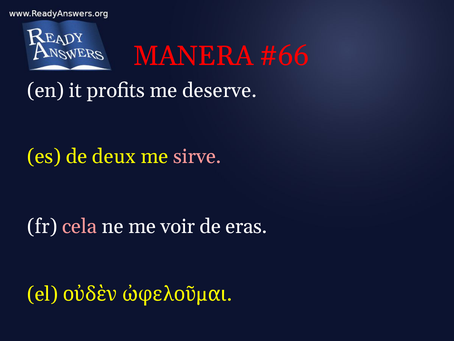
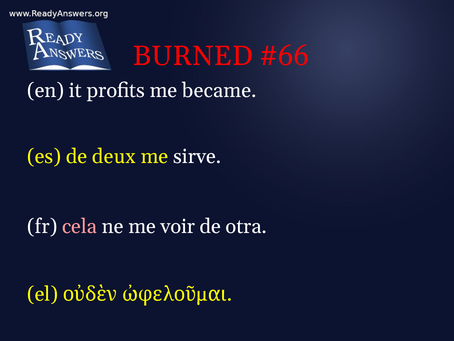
MANERA: MANERA -> BURNED (193, 56)
deserve: deserve -> became (219, 90)
sirve colour: pink -> white (197, 156)
eras: eras -> otra (246, 226)
